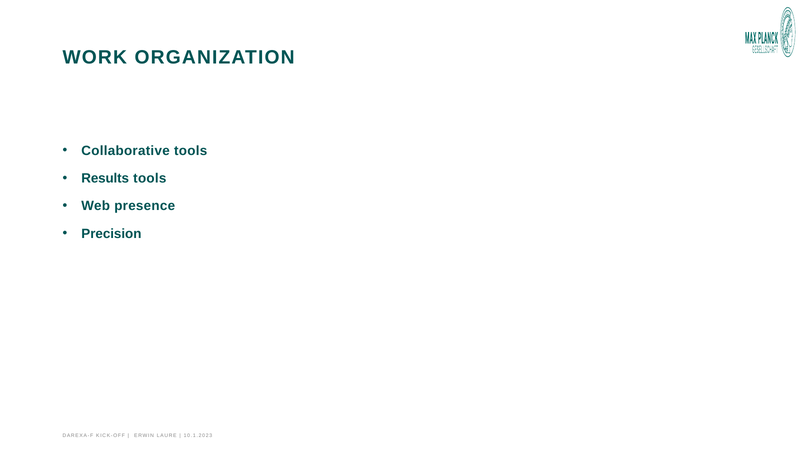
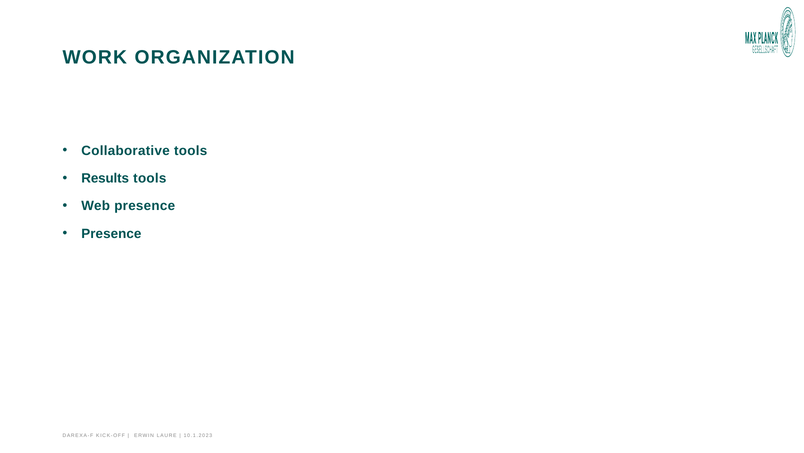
Precision: Precision -> Presence (111, 233)
